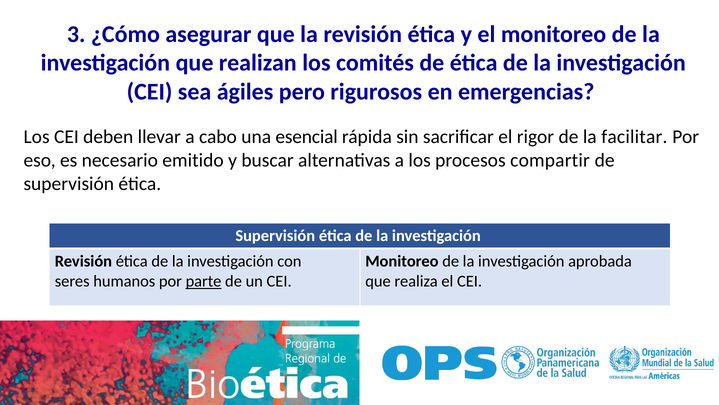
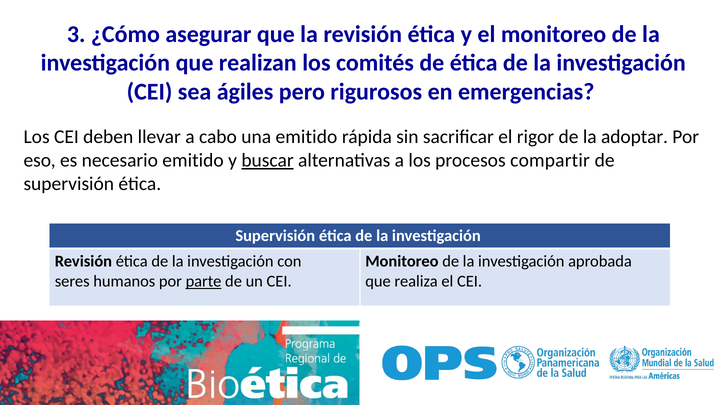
una esencial: esencial -> emitido (306, 137)
facilitar: facilitar -> adoptar (635, 137)
buscar underline: none -> present (268, 160)
